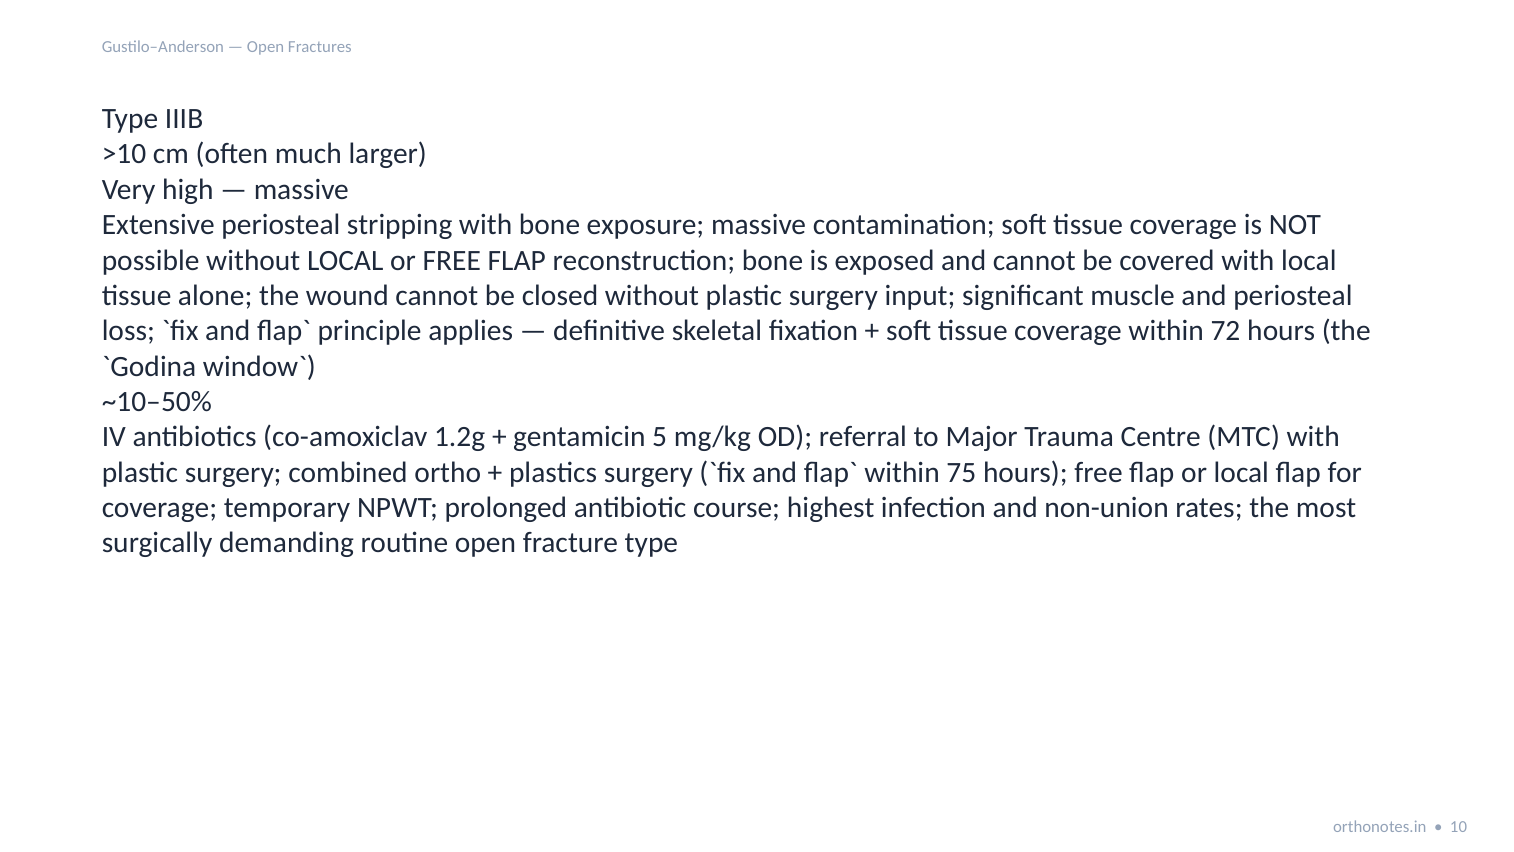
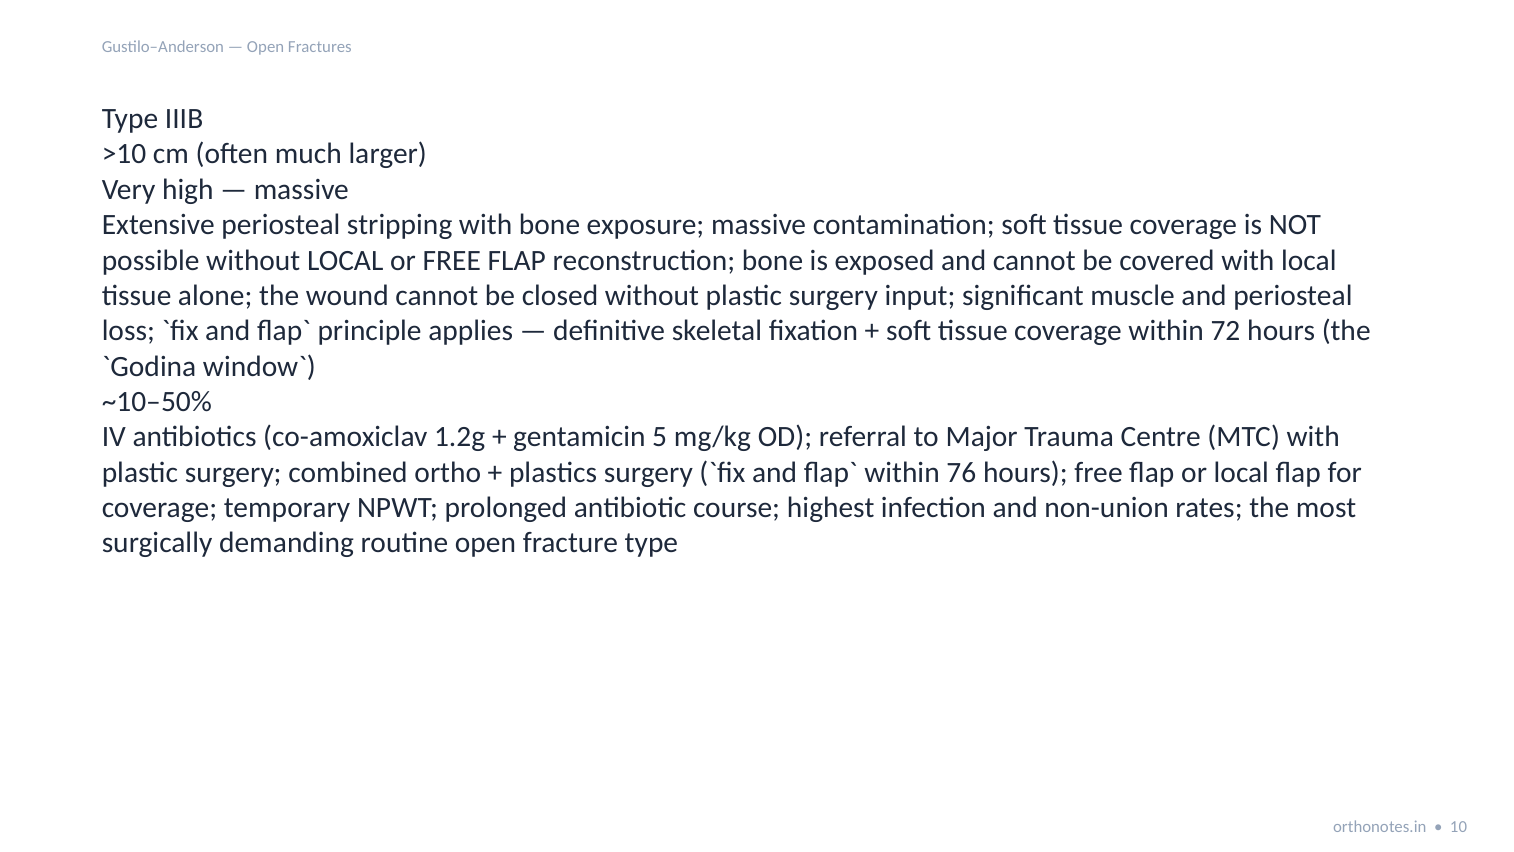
75: 75 -> 76 (961, 472)
